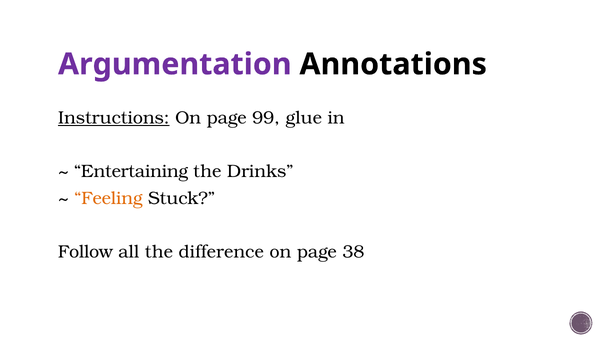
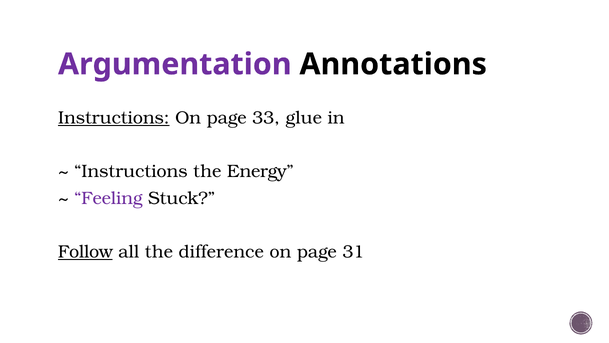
99: 99 -> 33 (266, 118)
Entertaining: Entertaining -> Instructions (131, 171)
Drinks: Drinks -> Energy (260, 171)
Feeling colour: orange -> purple (108, 198)
Follow underline: none -> present (85, 251)
38: 38 -> 31 (353, 251)
